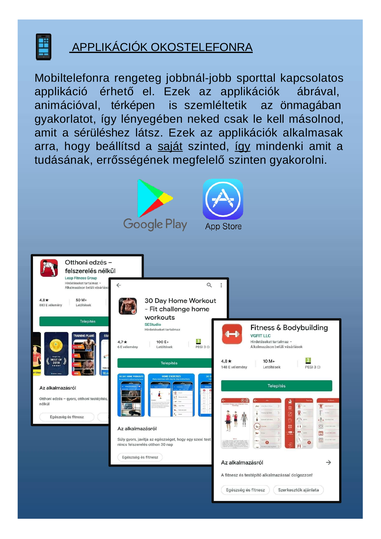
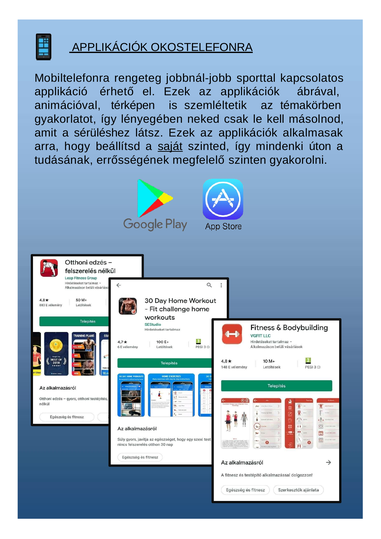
önmagában: önmagában -> témakörben (311, 105)
így underline: present -> none (243, 146)
mindenki amit: amit -> úton (320, 146)
